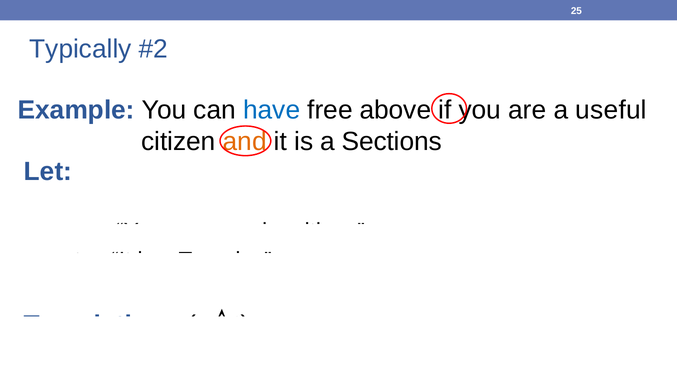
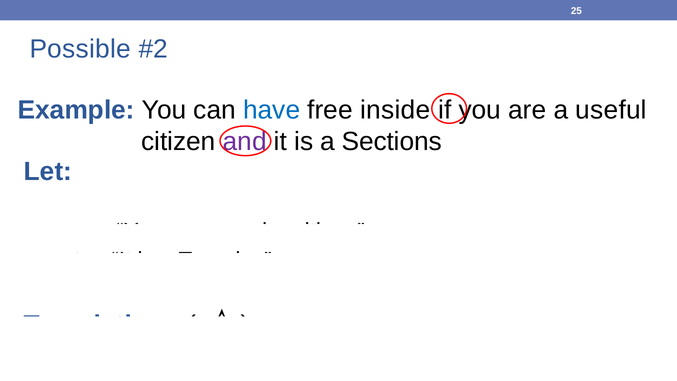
Typically: Typically -> Possible (80, 49)
above: above -> inside (395, 110)
and colour: orange -> purple (245, 141)
